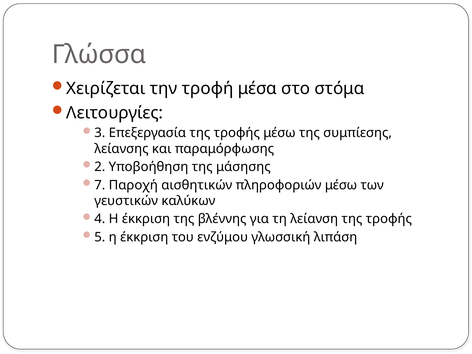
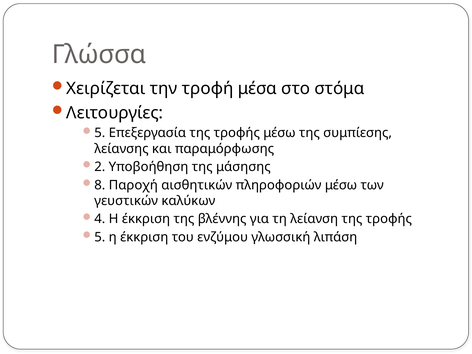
3: 3 -> 5 (100, 133)
7: 7 -> 8 (100, 185)
